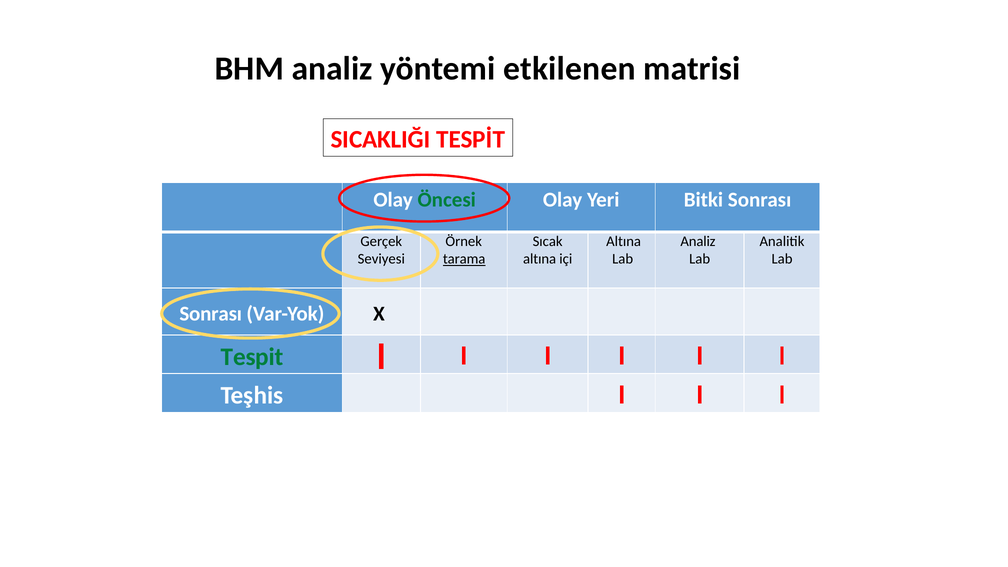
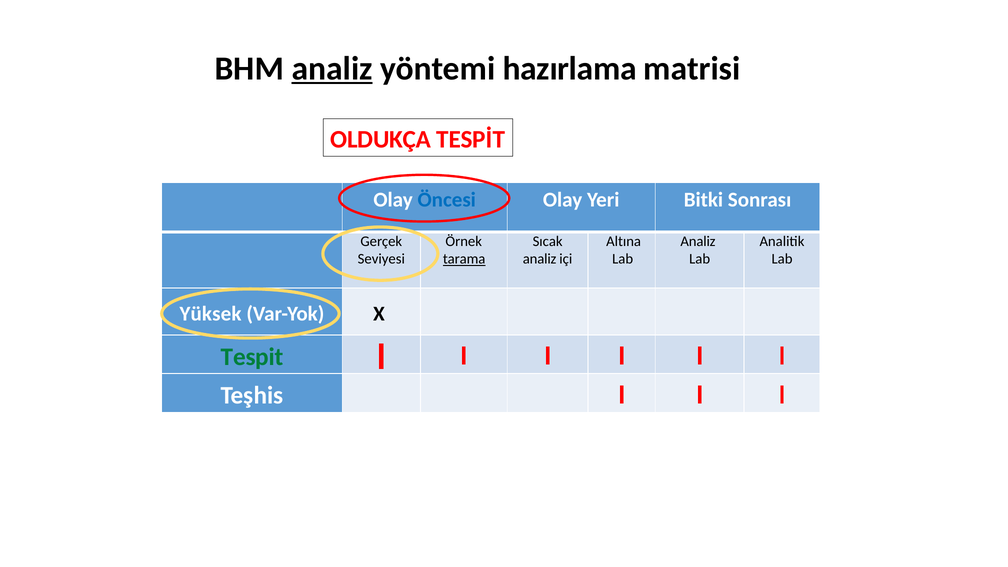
analiz underline: none -> present (332, 69)
etkilenen: etkilenen -> hazırlama (570, 69)
SICAKLIĞI: SICAKLIĞI -> OLDUKÇA (381, 139)
Öncesi colour: green -> blue (447, 200)
altına: altına -> analiz (540, 259)
Sonrası: Sonrası -> Yüksek (211, 314)
